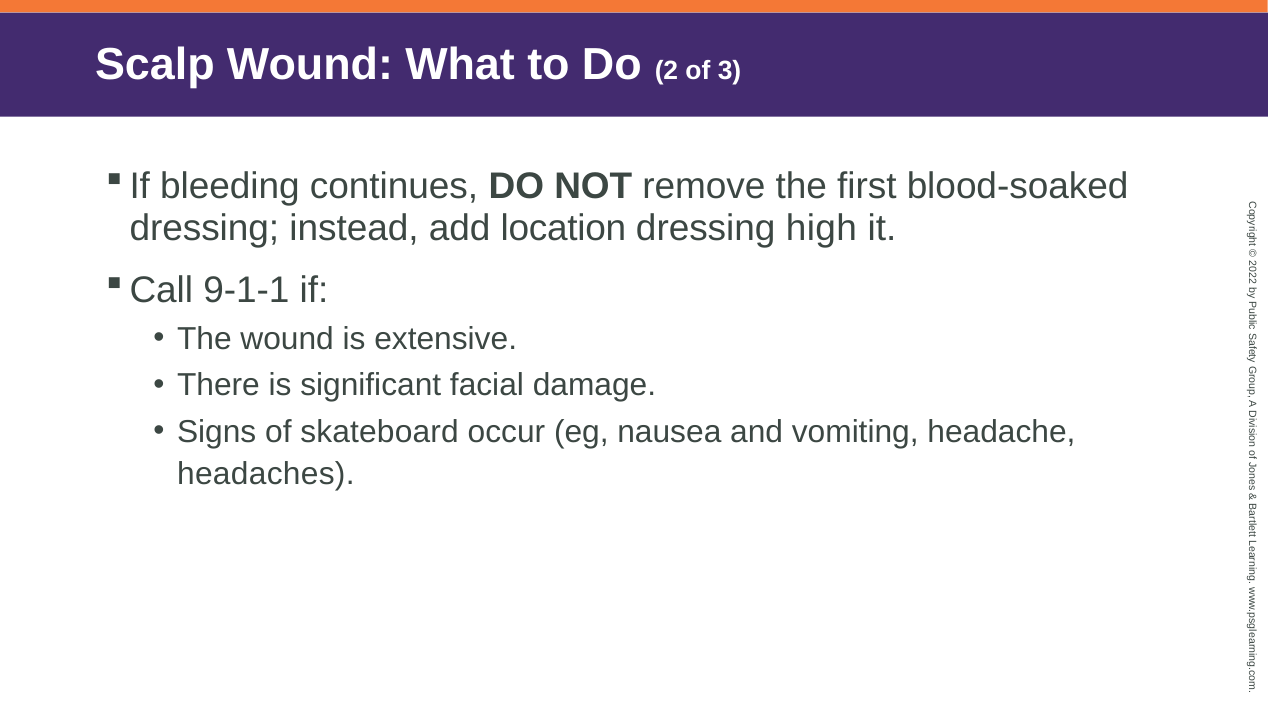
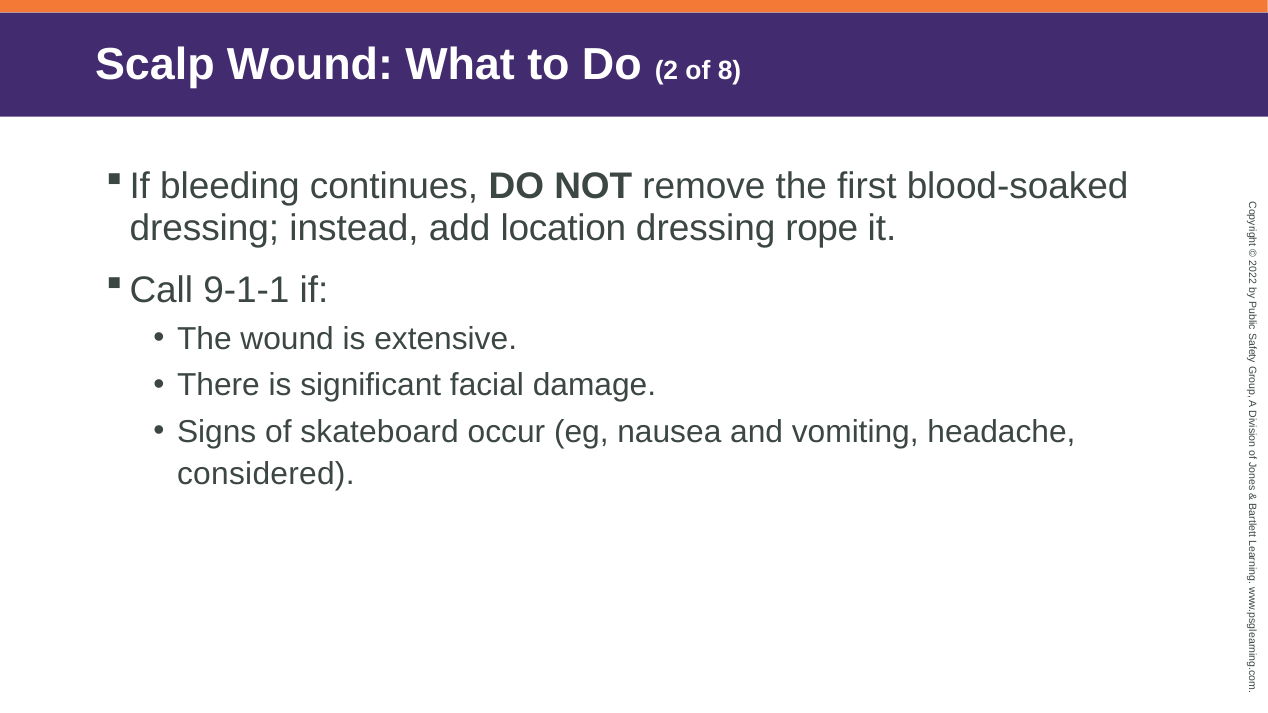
3: 3 -> 8 (730, 71)
high: high -> rope (822, 228)
headaches: headaches -> considered (266, 474)
